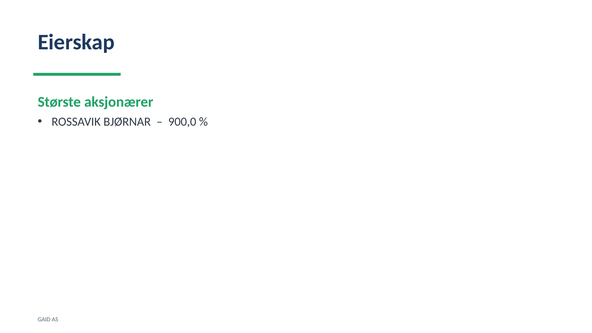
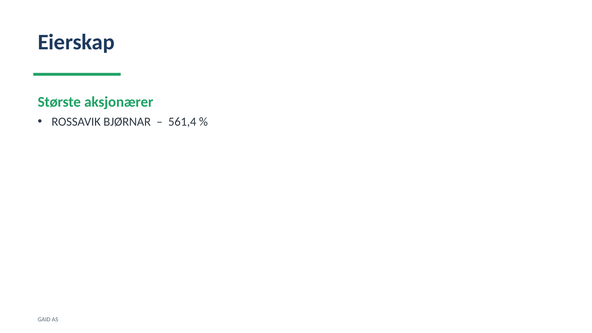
900,0: 900,0 -> 561,4 (182, 122)
